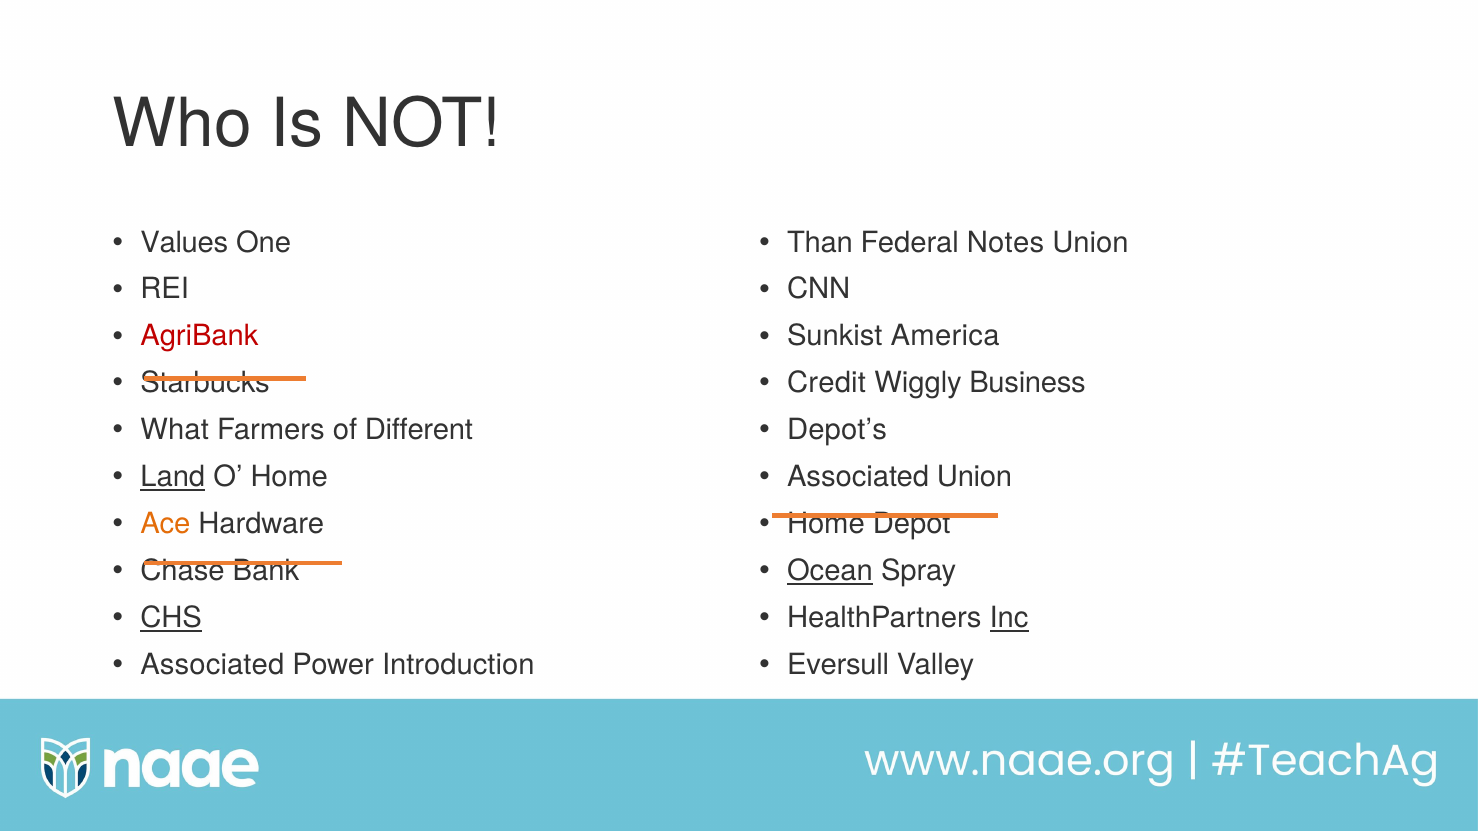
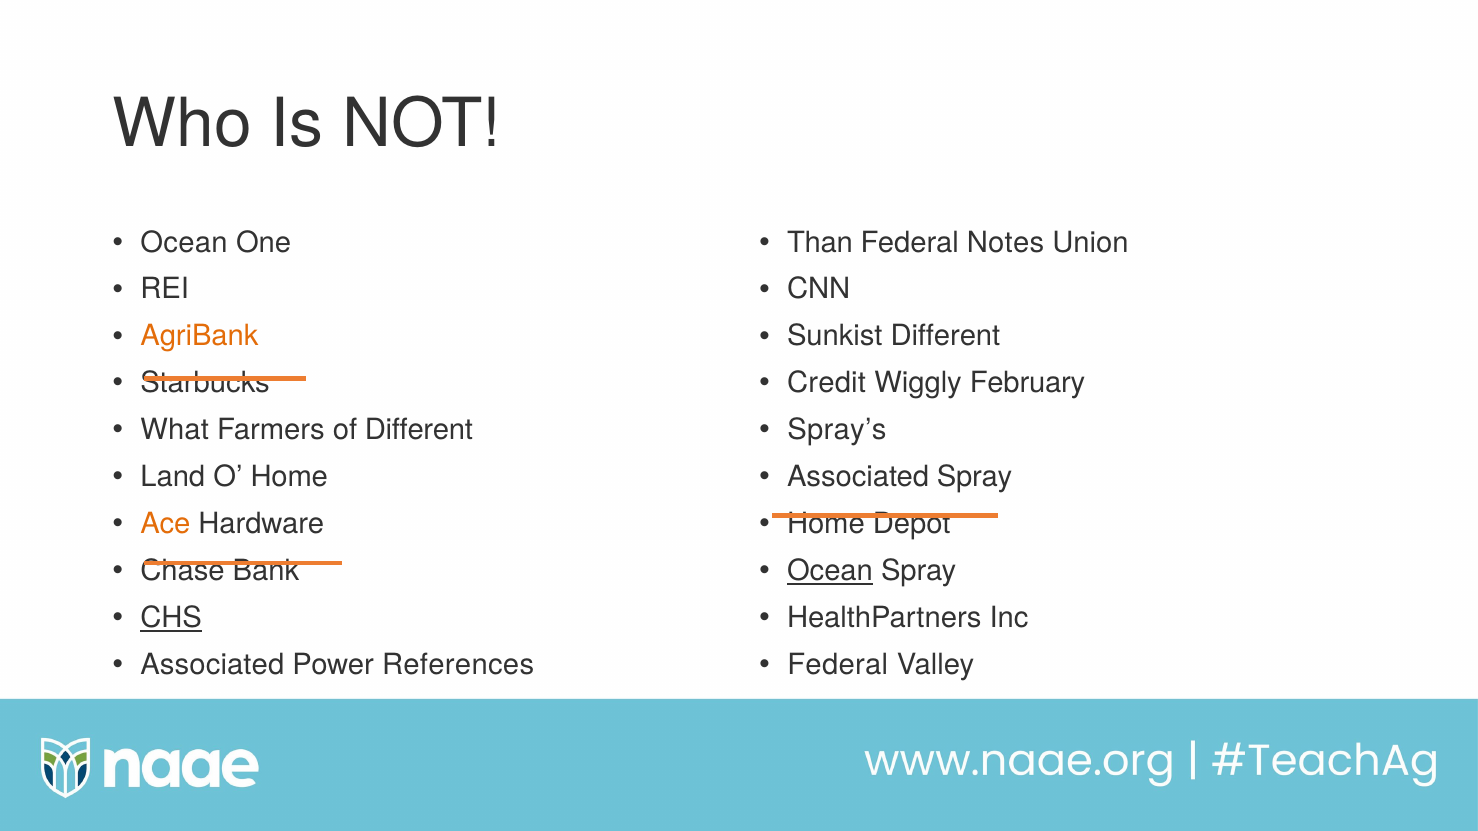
Values: Values -> Ocean (184, 242)
AgriBank colour: red -> orange (199, 336)
Sunkist America: America -> Different (945, 336)
Business: Business -> February (1028, 383)
Depot’s: Depot’s -> Spray’s (837, 430)
Land underline: present -> none (173, 477)
Associated Union: Union -> Spray (975, 477)
Inc underline: present -> none (1009, 618)
Introduction: Introduction -> References (458, 665)
Eversull: Eversull -> Federal (838, 665)
